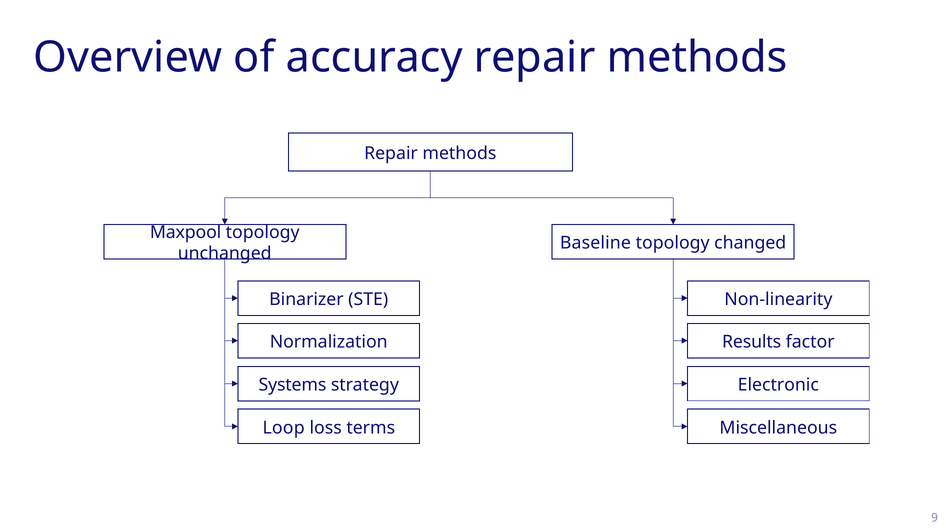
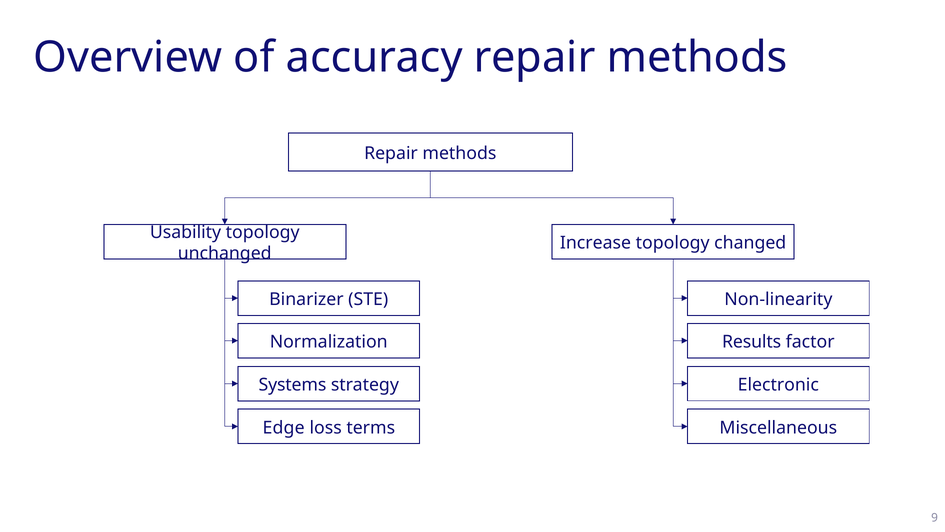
Maxpool: Maxpool -> Usability (186, 232)
Baseline: Baseline -> Increase (595, 243)
Loop: Loop -> Edge (284, 427)
